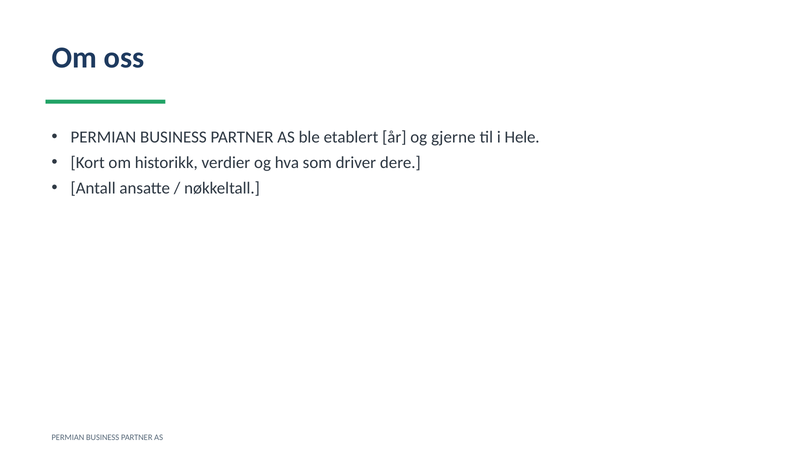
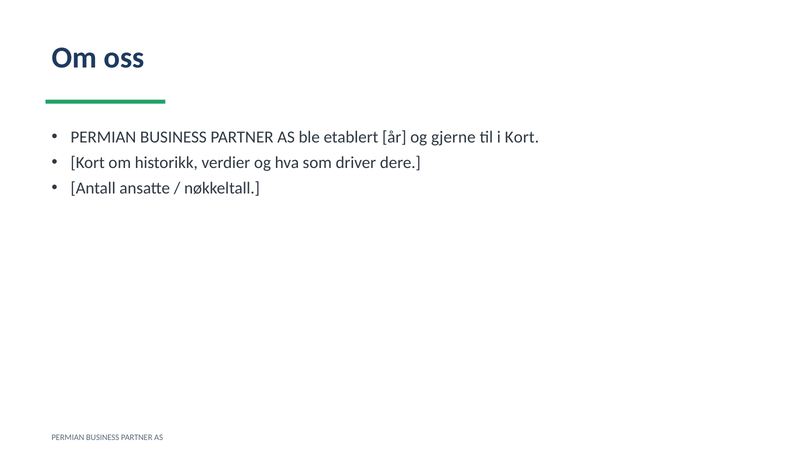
i Hele: Hele -> Kort (522, 137)
